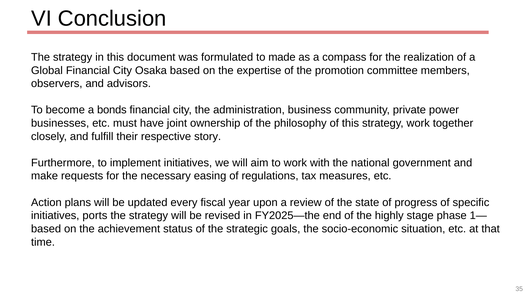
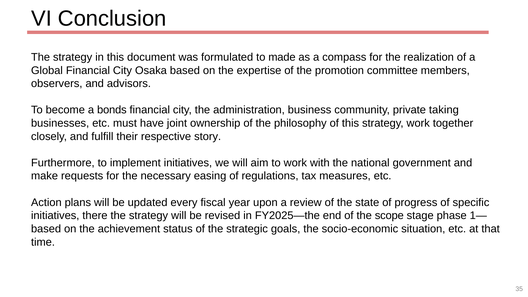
power: power -> taking (444, 110)
ports: ports -> there (95, 216)
highly: highly -> scope (389, 216)
